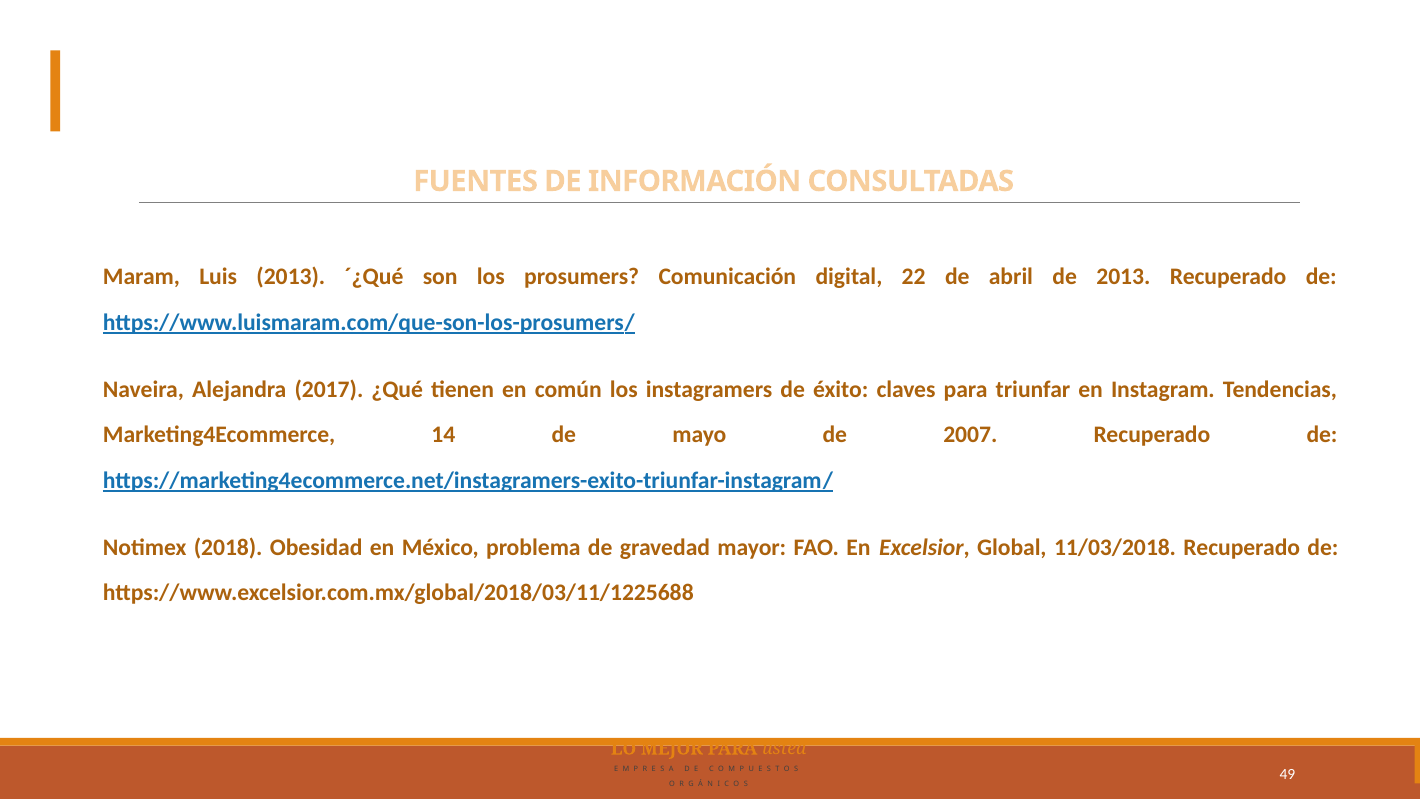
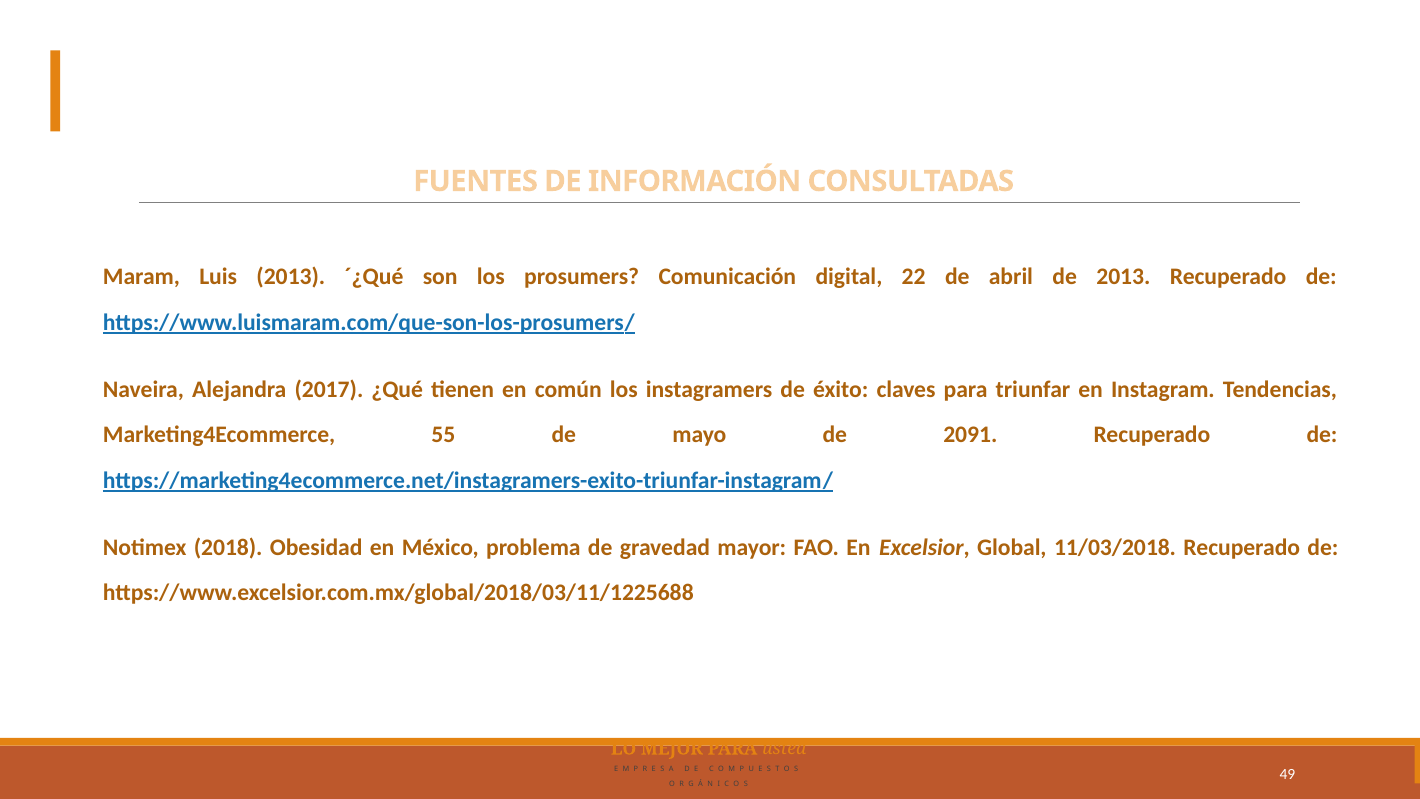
14: 14 -> 55 (443, 435)
2007: 2007 -> 2091 (970, 435)
